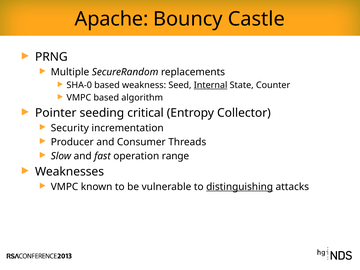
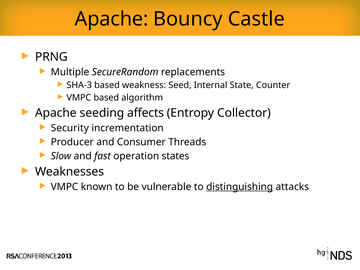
SHA-0: SHA-0 -> SHA-3 (79, 85)
Internal underline: present -> none (211, 85)
Pointer: Pointer -> Apache (56, 113)
critical: critical -> affects (146, 113)
range: range -> states (175, 156)
